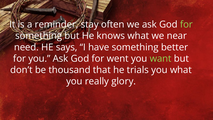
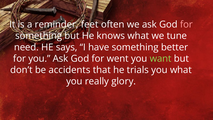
stay: stay -> feet (90, 24)
for colour: light green -> pink (186, 24)
near: near -> tune (177, 36)
thousand: thousand -> accidents (70, 70)
